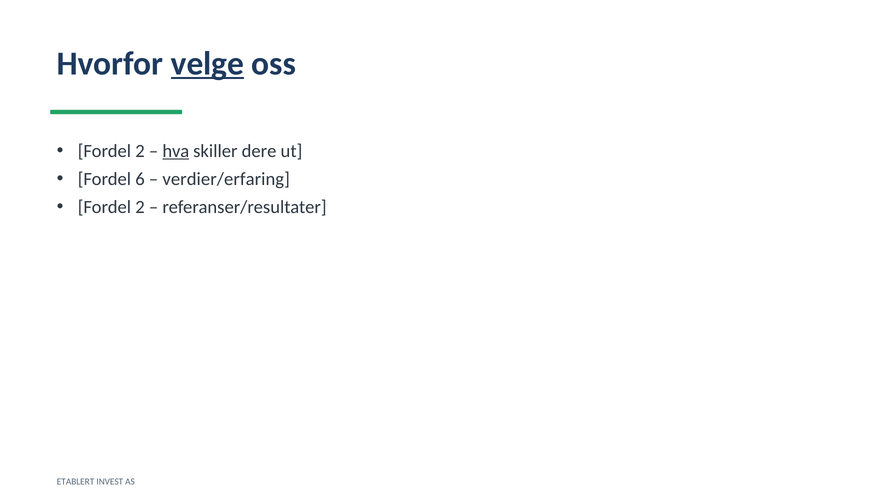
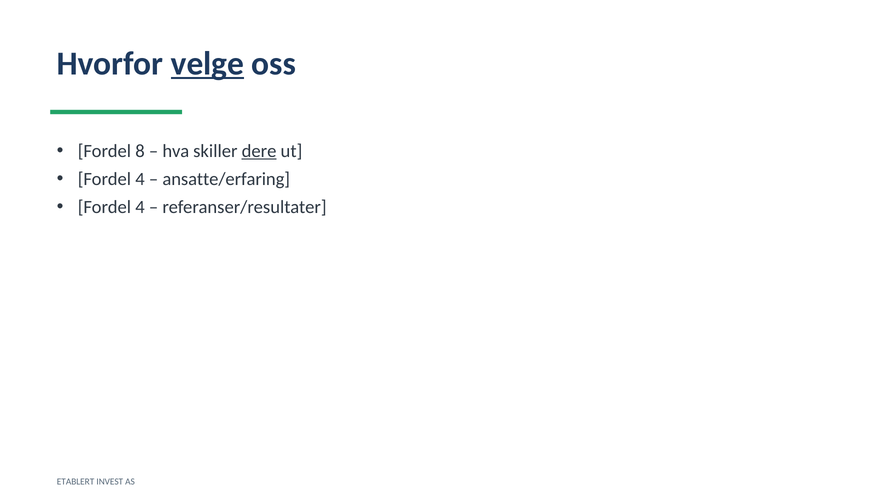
2: 2 -> 8 (140, 151)
hva underline: present -> none (176, 151)
dere underline: none -> present (259, 151)
6: 6 -> 4 (140, 179)
verdier/erfaring: verdier/erfaring -> ansatte/erfaring (226, 179)
2: 2 -> 4 (140, 207)
